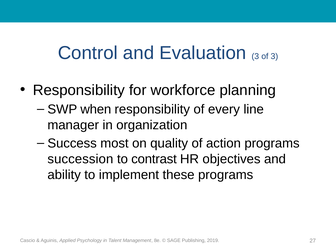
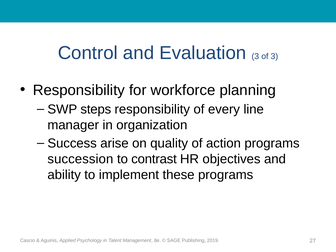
when: when -> steps (96, 109)
most: most -> arise (114, 143)
